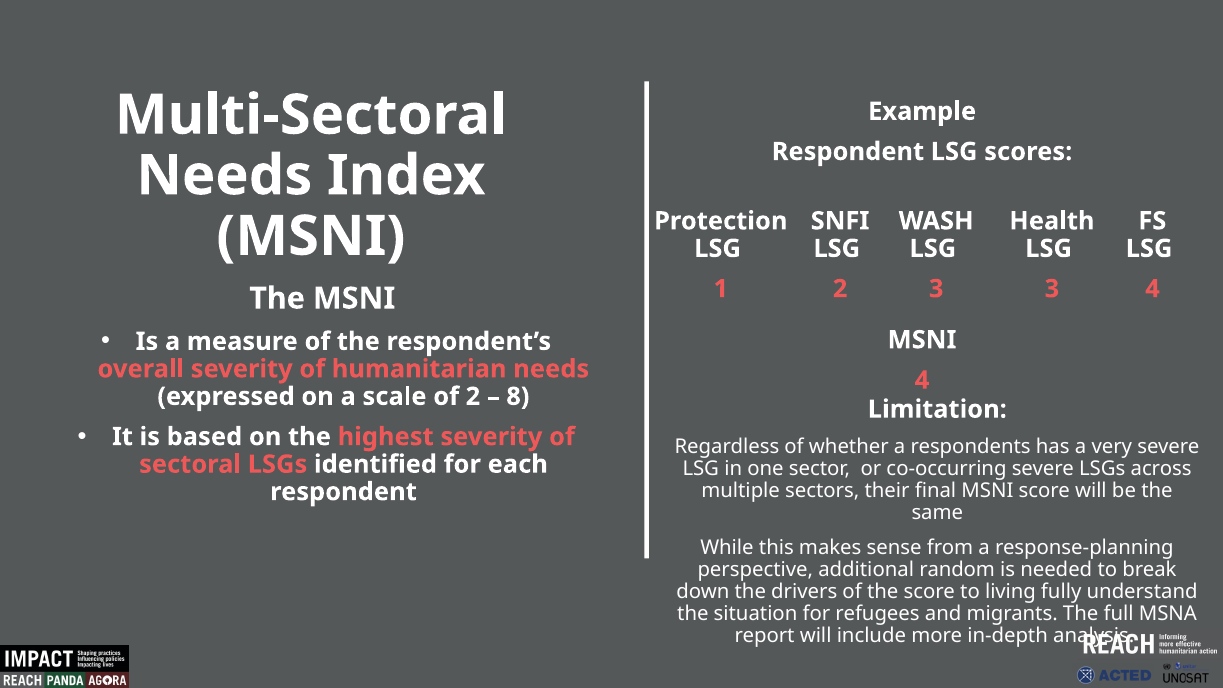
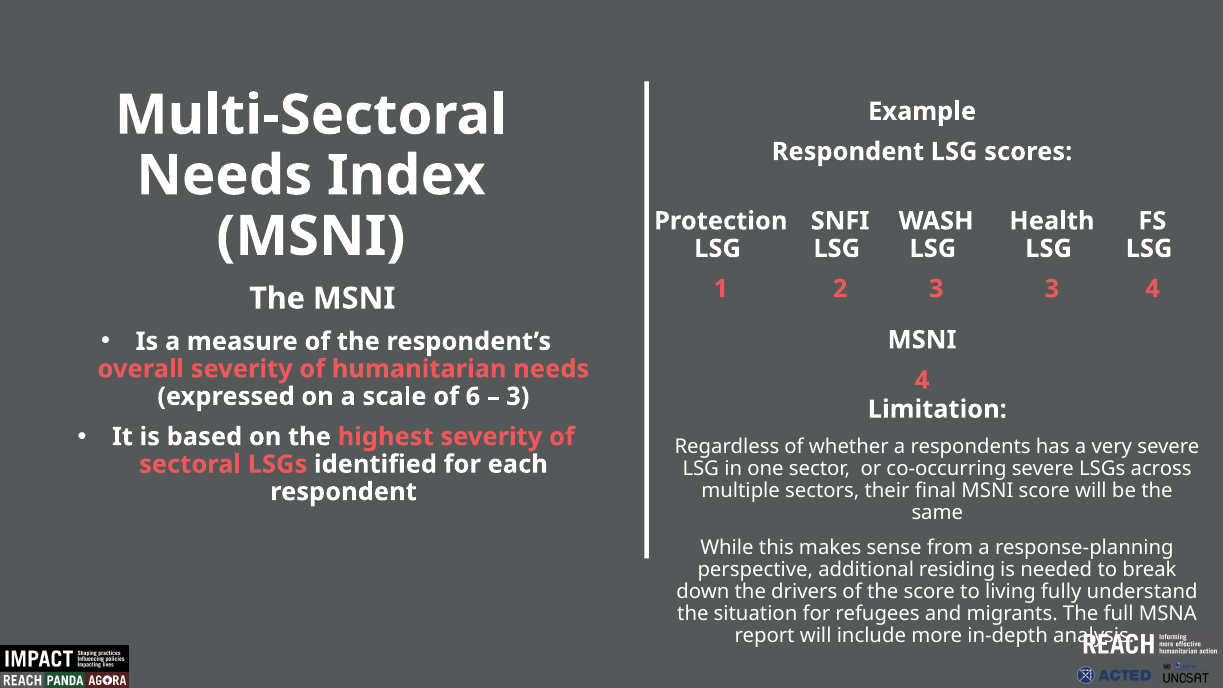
of 2: 2 -> 6 (473, 396)
8: 8 -> 3 (518, 396)
random: random -> residing (957, 569)
